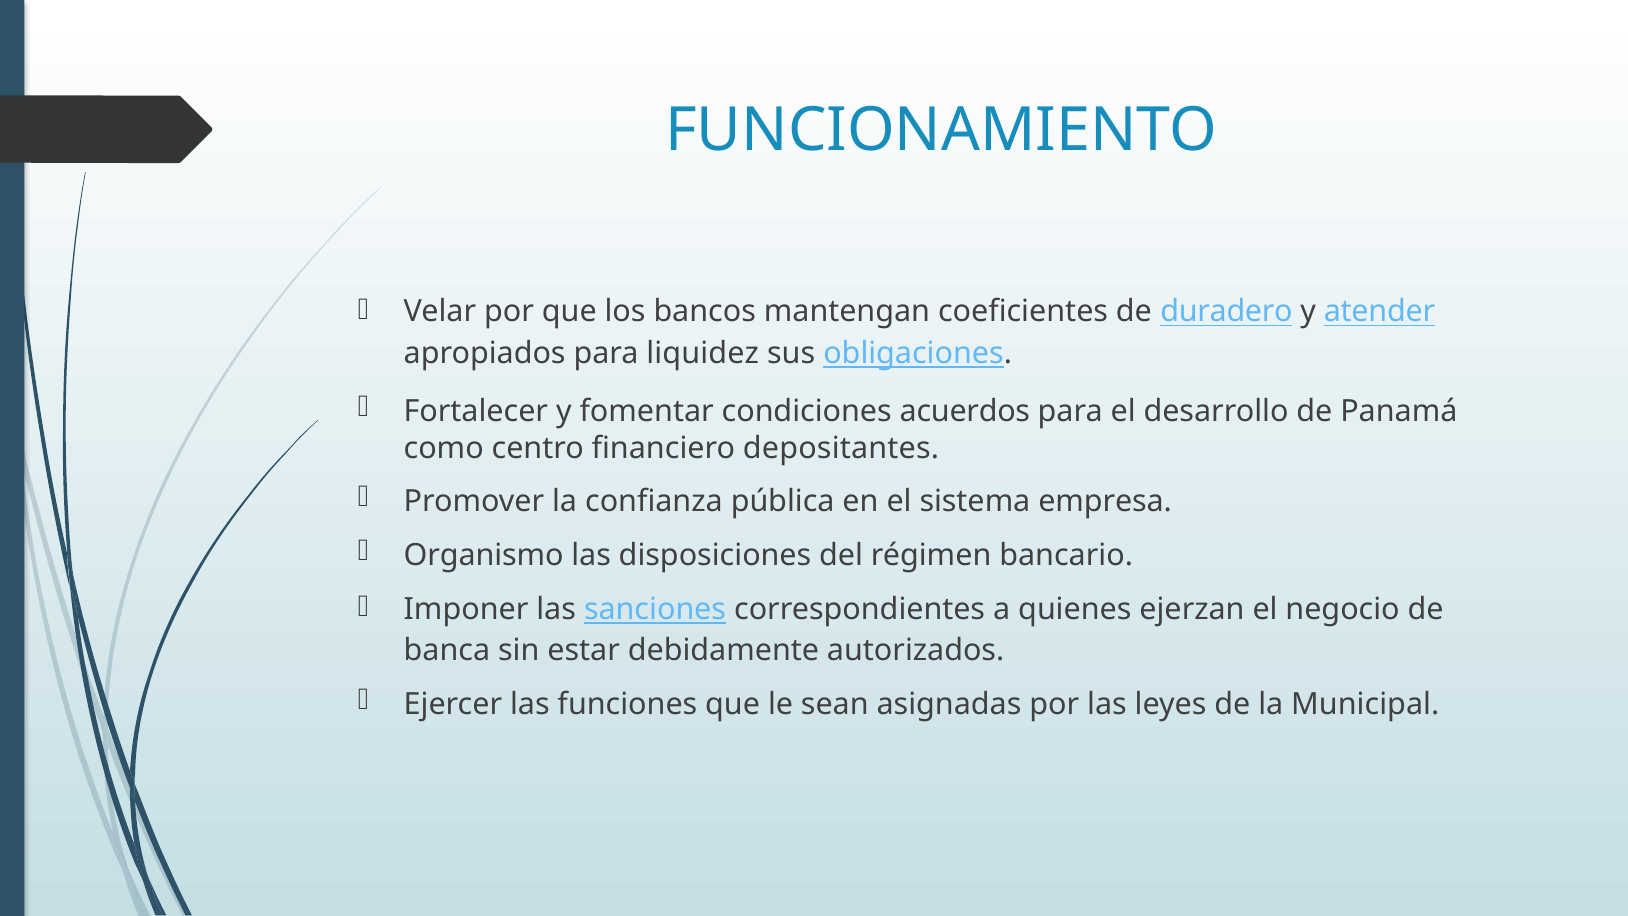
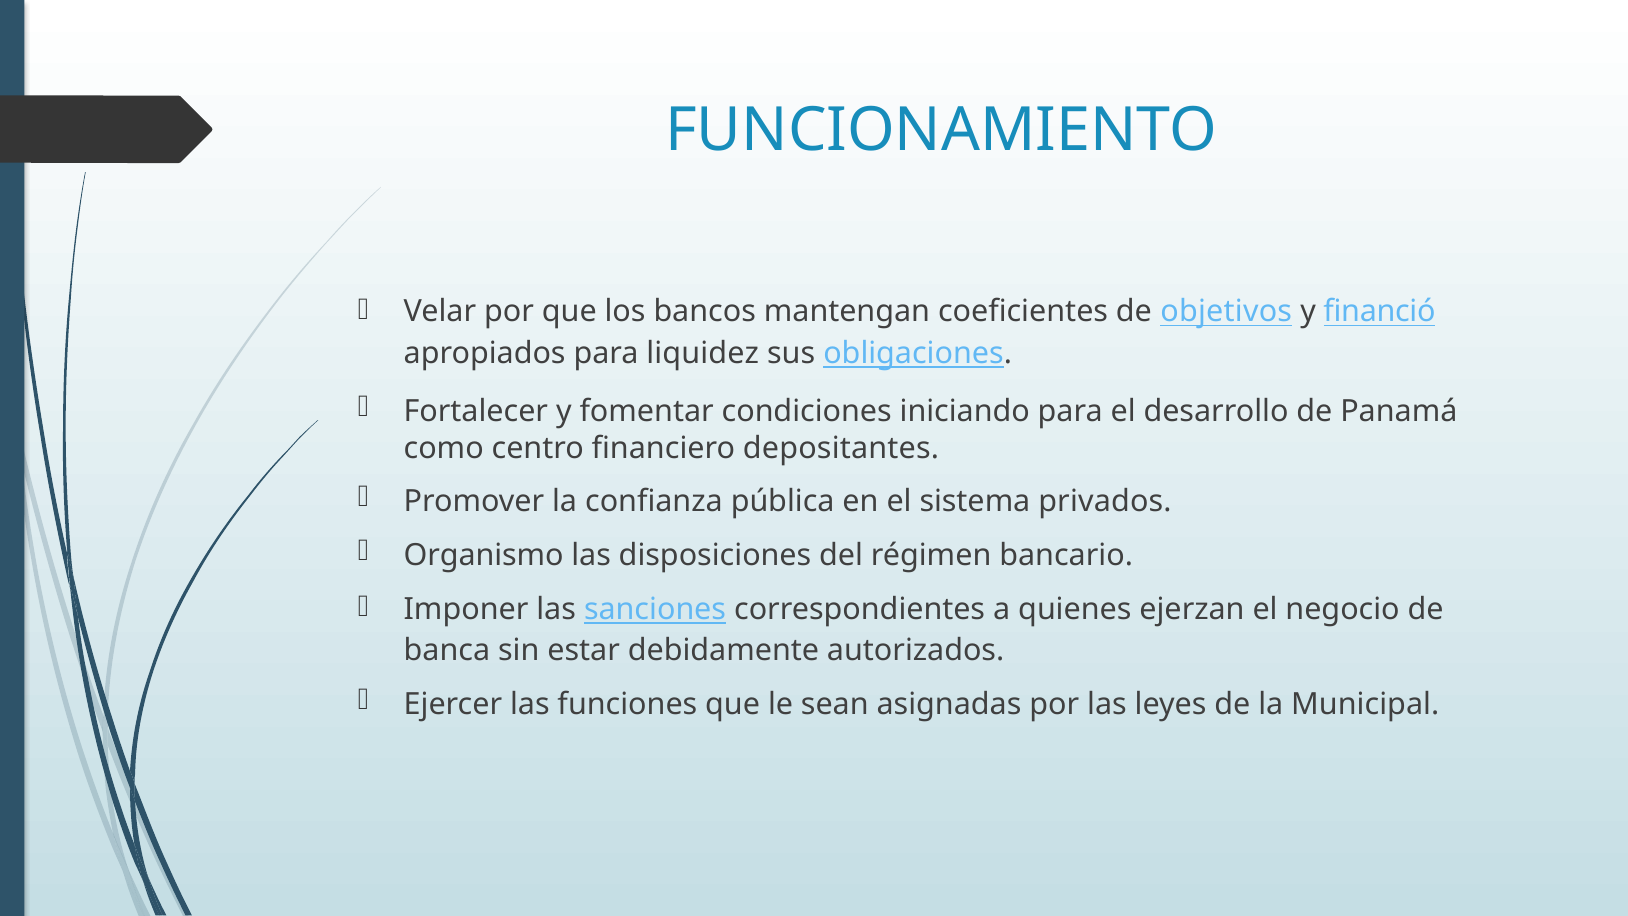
duradero: duradero -> objetivos (1226, 311)
atender: atender -> financió (1379, 311)
acuerdos: acuerdos -> iniciando (965, 412)
empresa: empresa -> privados (1105, 502)
